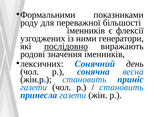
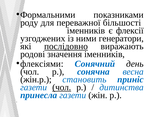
лексичних: лексичних -> флексіями (42, 64)
чол underline: none -> present (62, 87)
становить: становить -> дитинства (122, 87)
